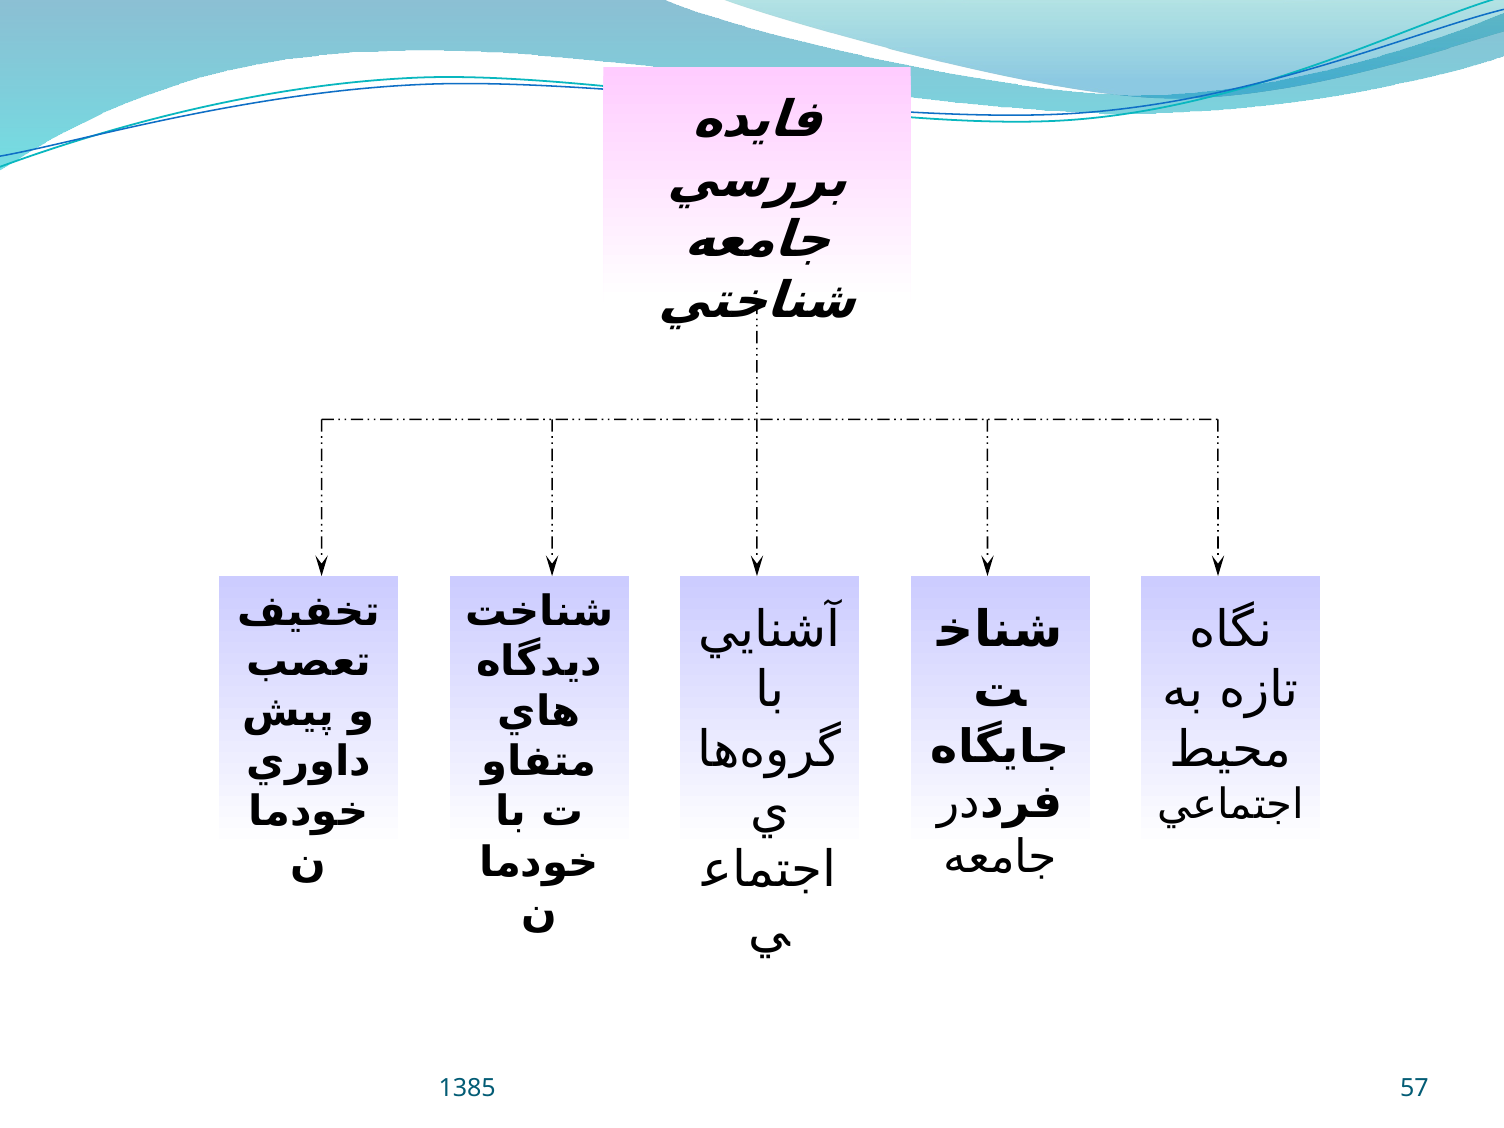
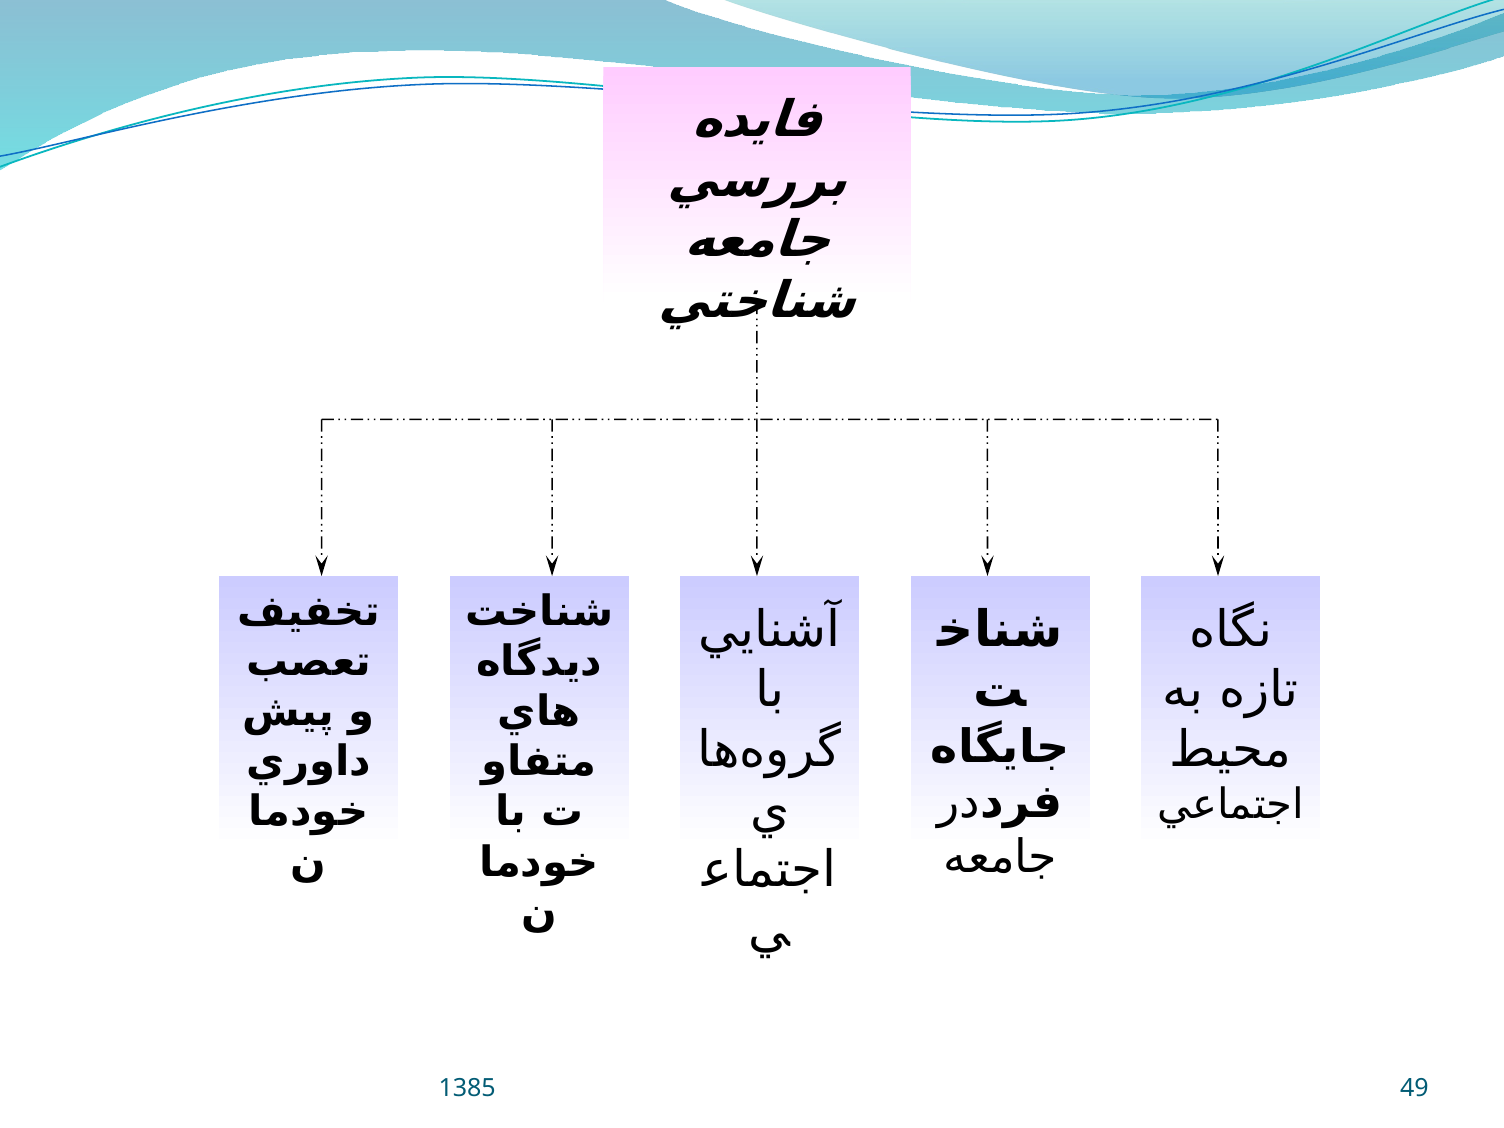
57: 57 -> 49 (1415, 1088)
